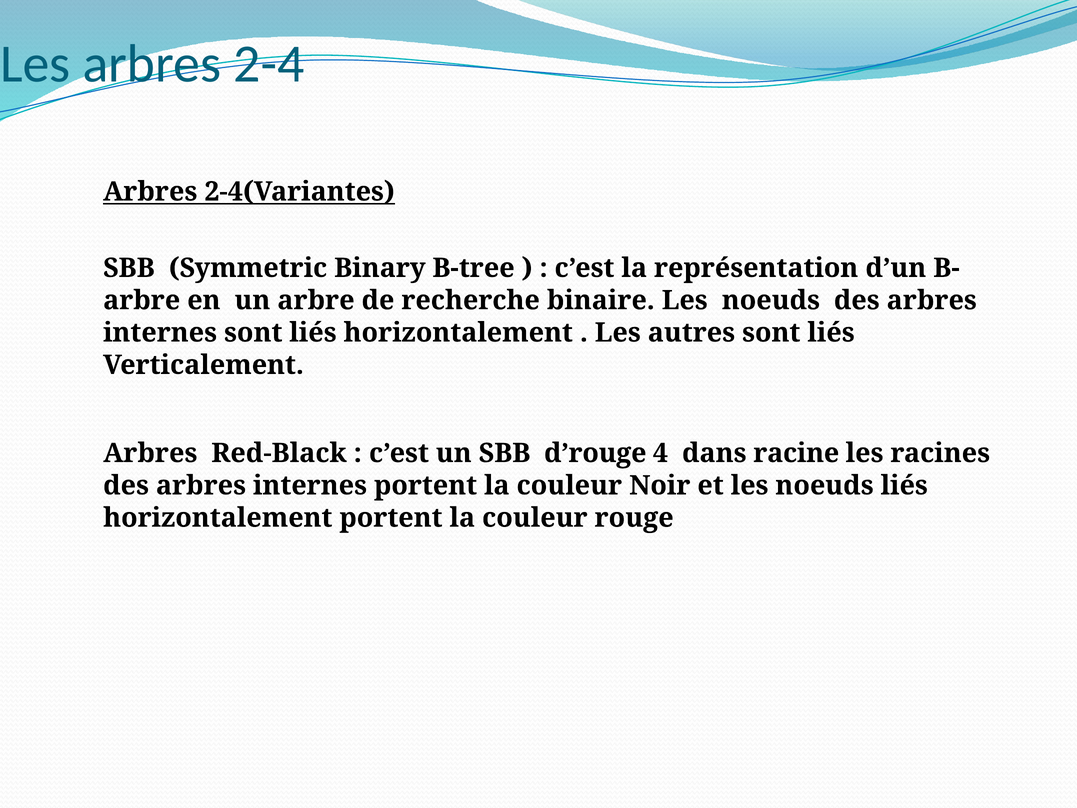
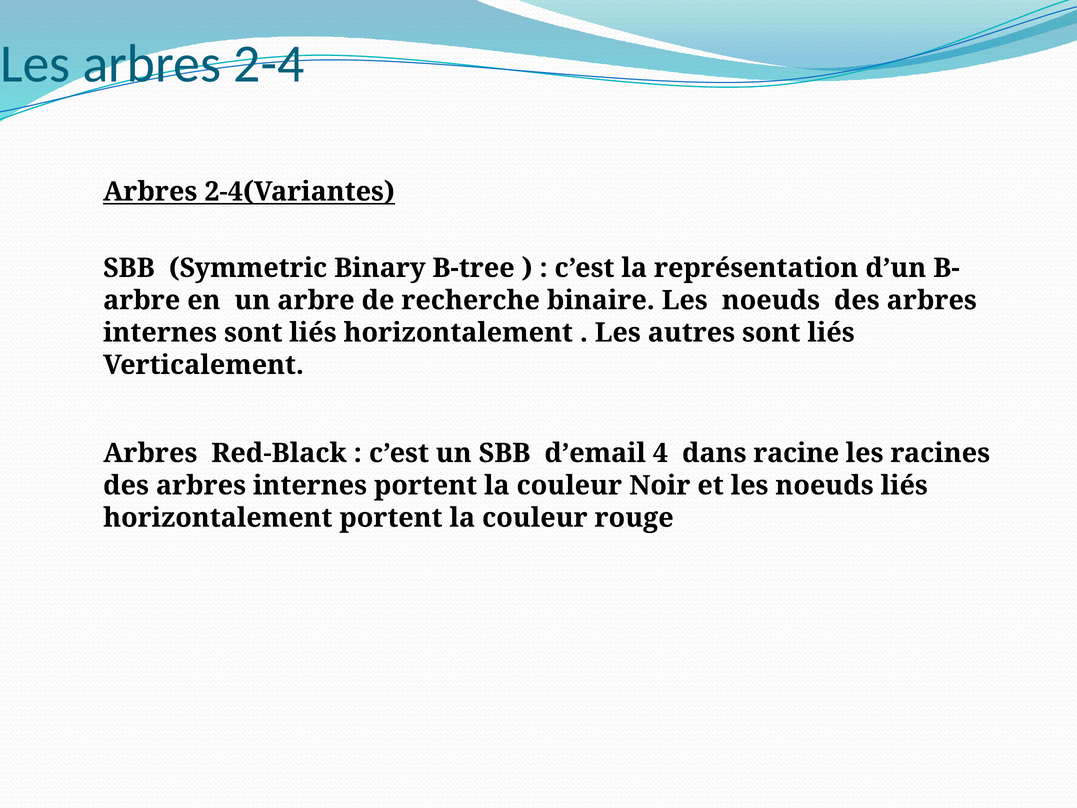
d’rouge: d’rouge -> d’email (595, 453)
